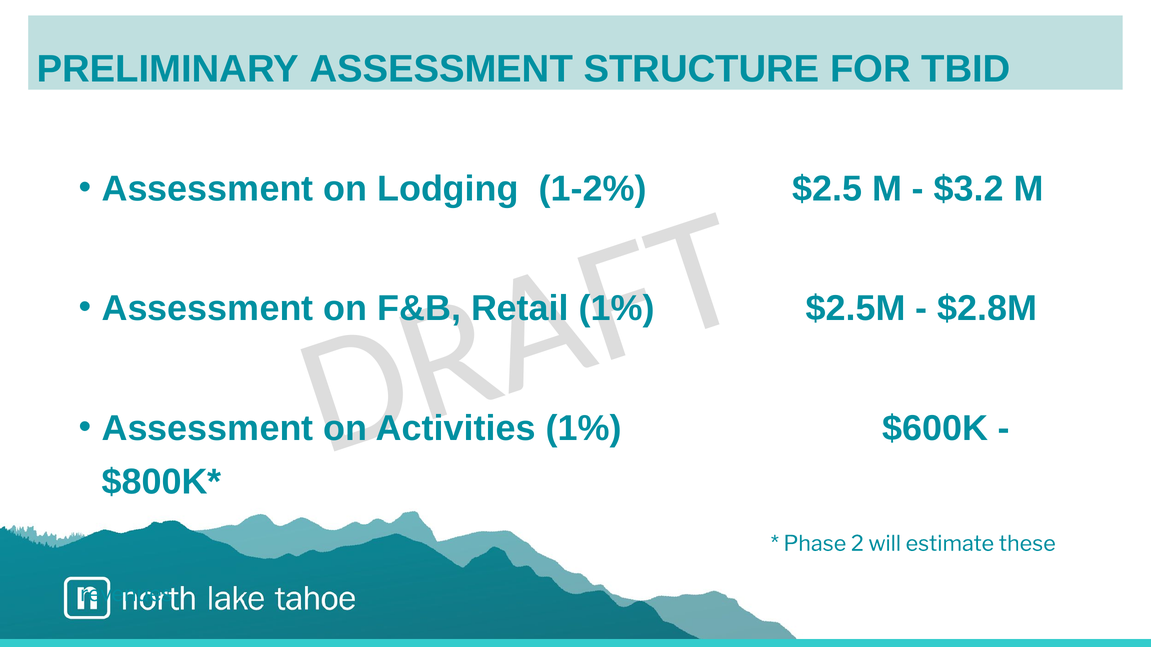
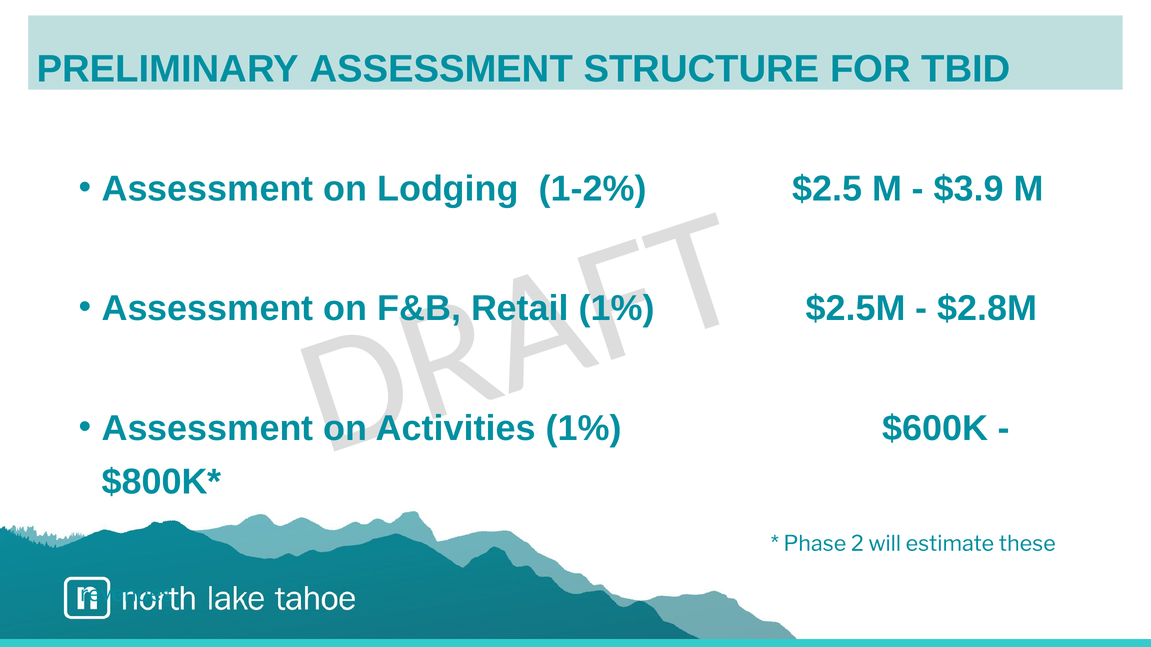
$3.2: $3.2 -> $3.9 (969, 189)
